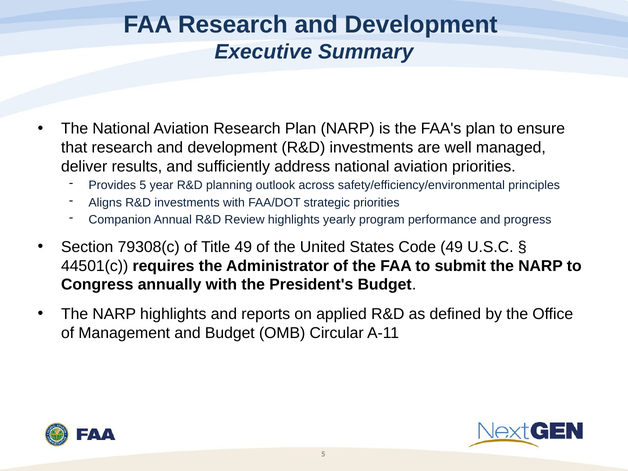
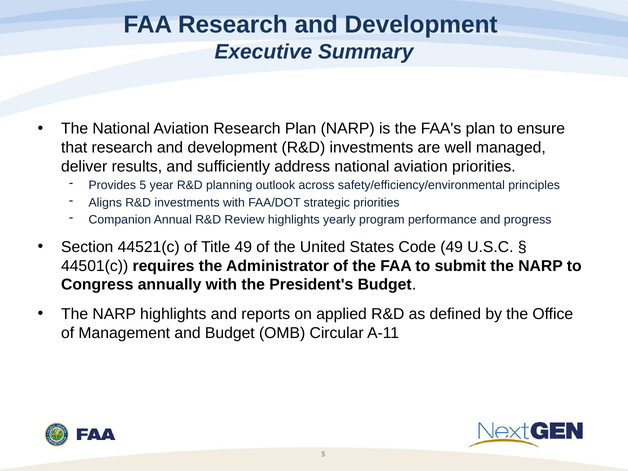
79308(c: 79308(c -> 44521(c (149, 247)
